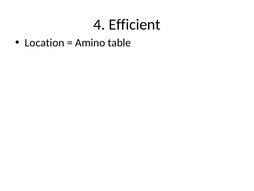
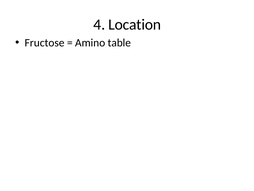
Efficient: Efficient -> Location (135, 25)
Location: Location -> Fructose (45, 43)
